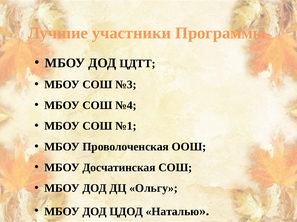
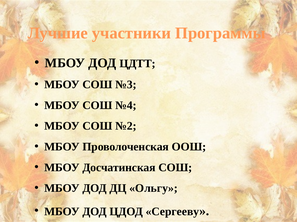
№1: №1 -> №2 (126, 126)
Наталью: Наталью -> Сергееву (172, 212)
